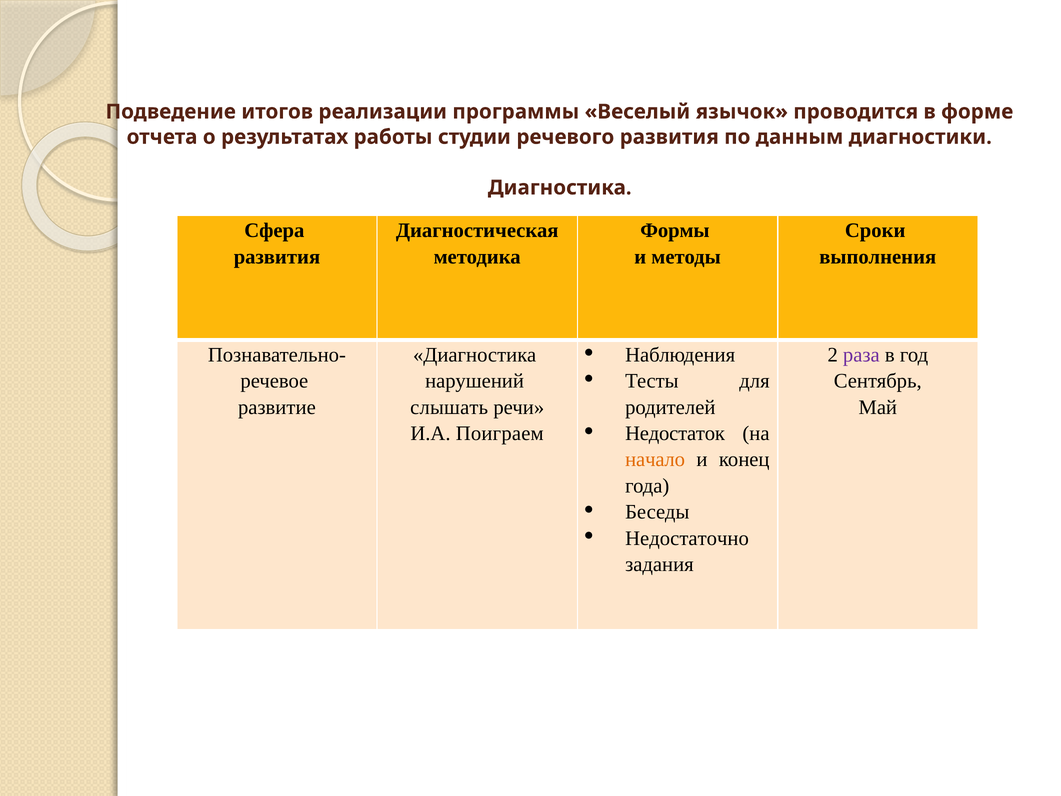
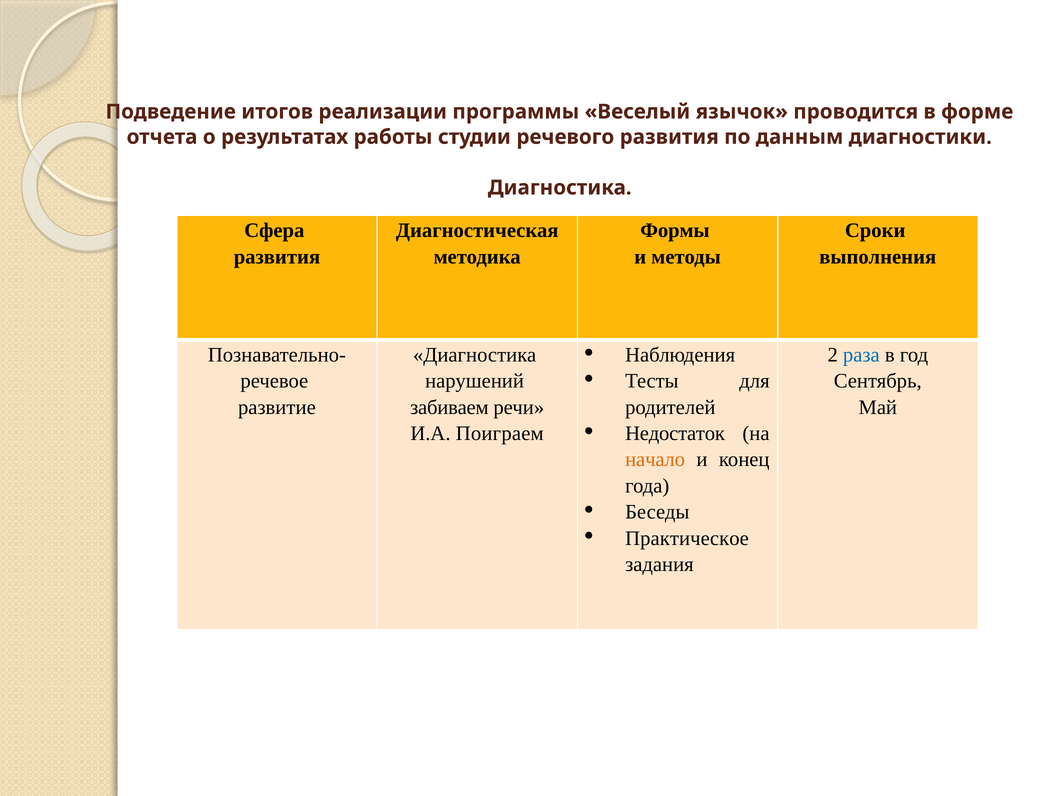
раза colour: purple -> blue (861, 355)
слышать: слышать -> забиваем (449, 407)
Недостаточно: Недостаточно -> Практическое (687, 538)
